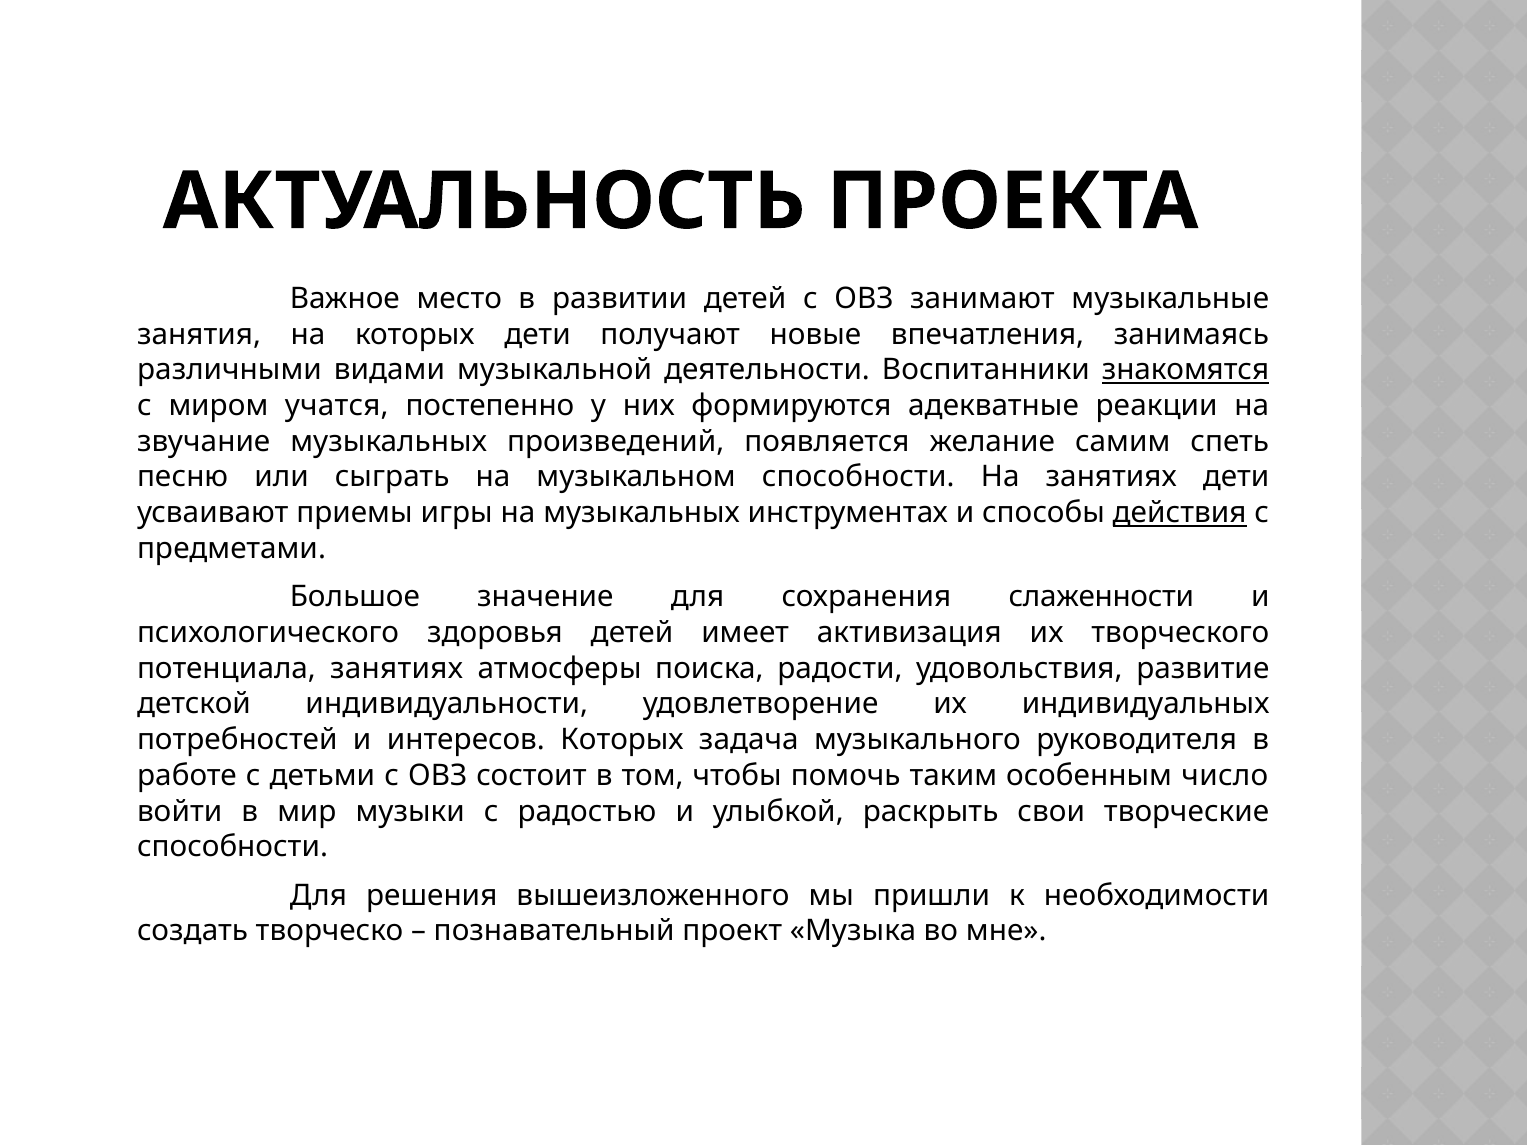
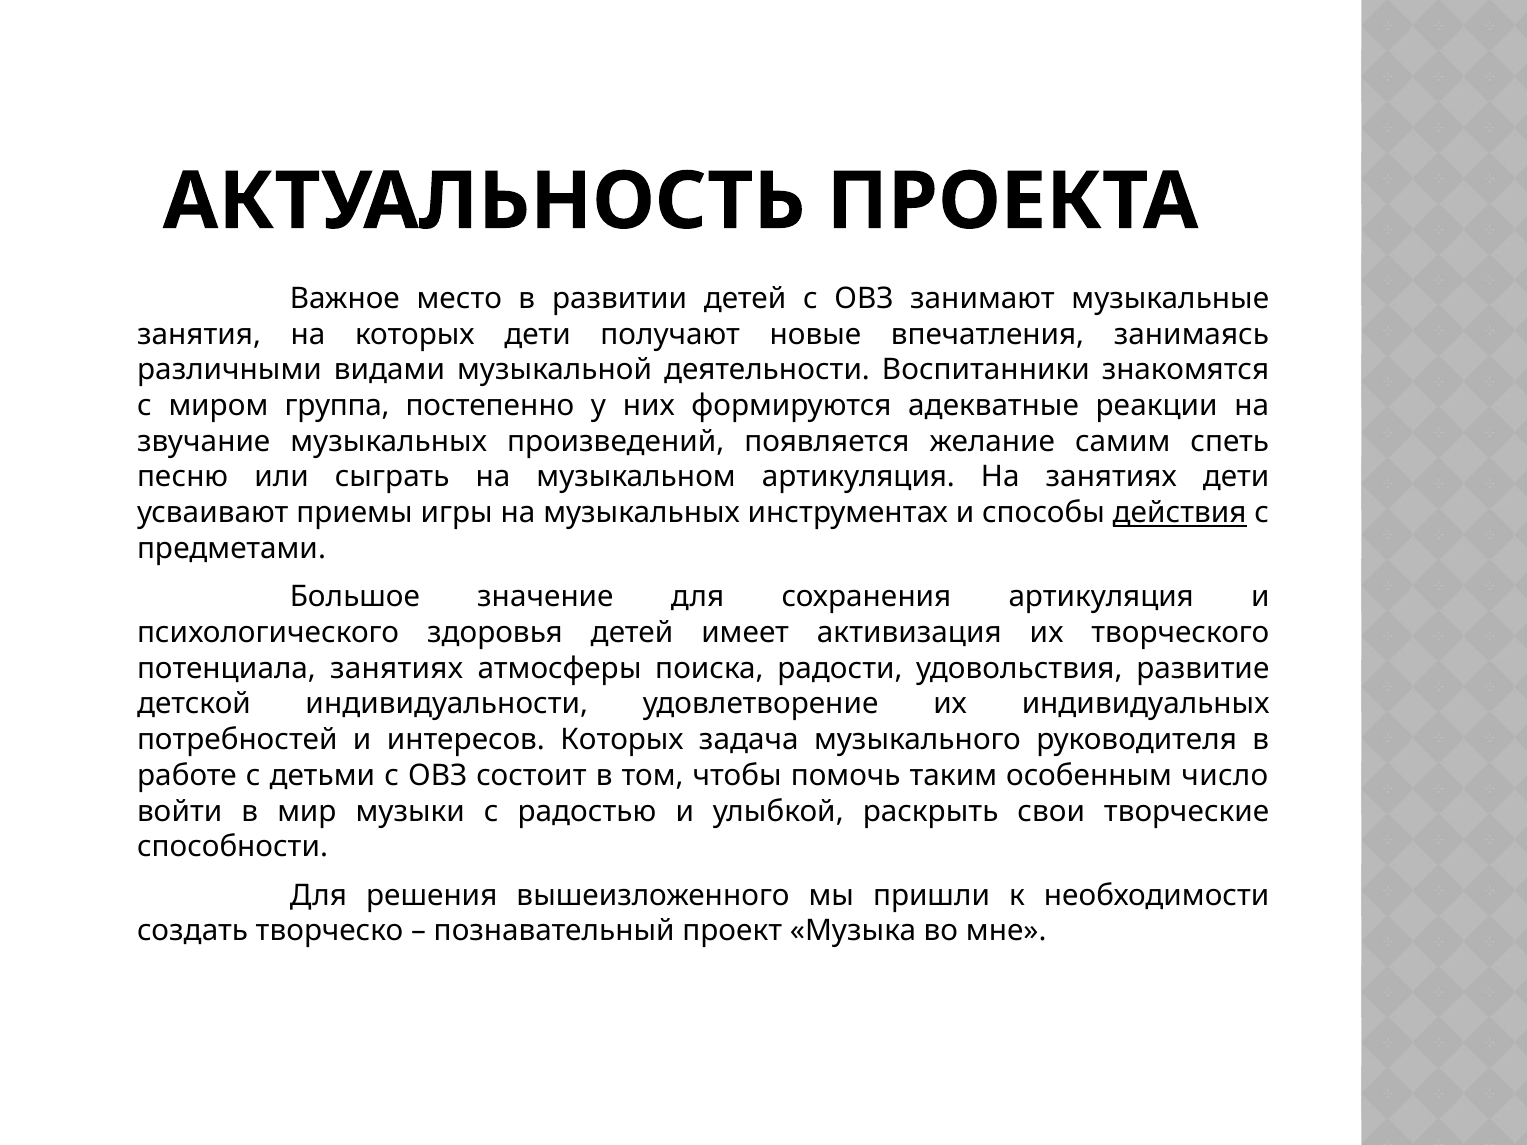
знакомятся underline: present -> none (1186, 370)
учатся: учатся -> группа (337, 406)
музыкальном способности: способности -> артикуляция (858, 477)
сохранения слаженности: слаженности -> артикуляция (1101, 597)
